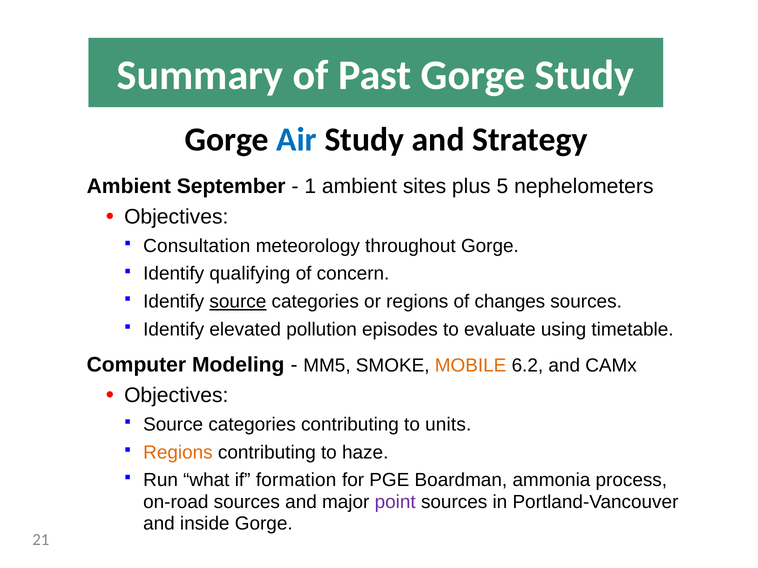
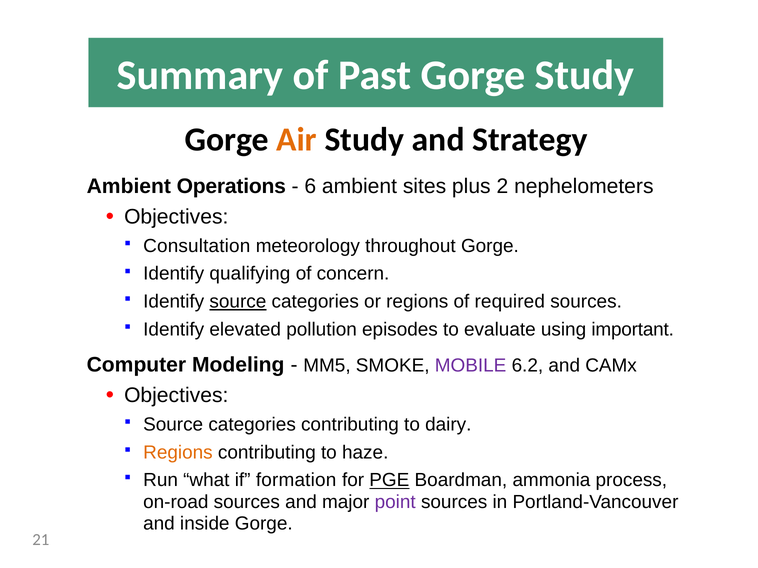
Air colour: blue -> orange (297, 140)
September: September -> Operations (231, 187)
1: 1 -> 6 (310, 187)
5: 5 -> 2 (502, 187)
changes: changes -> required (510, 302)
timetable: timetable -> important (633, 330)
MOBILE colour: orange -> purple (471, 366)
units: units -> dairy (448, 425)
PGE underline: none -> present (389, 481)
